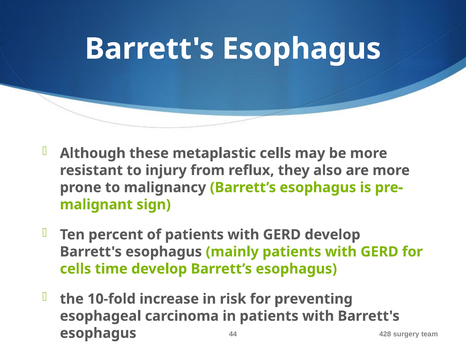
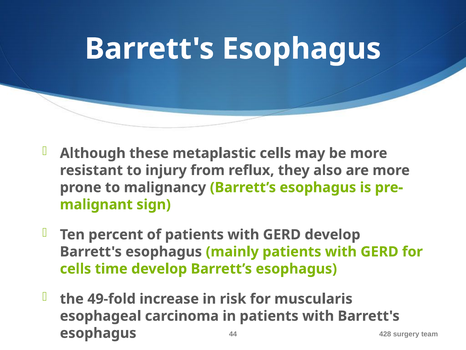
10-fold: 10-fold -> 49-fold (112, 299)
preventing: preventing -> muscularis (313, 299)
